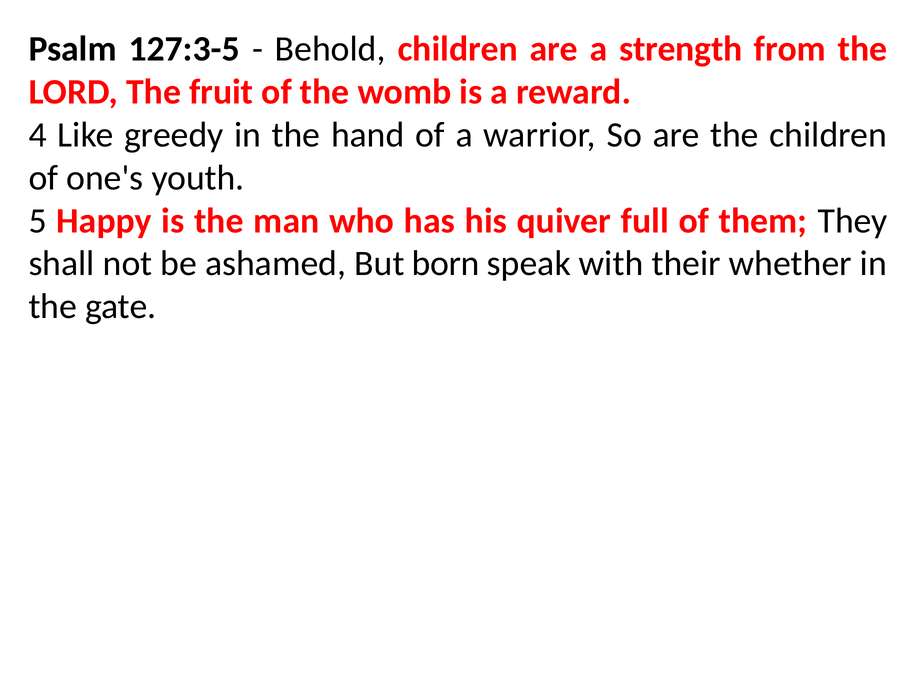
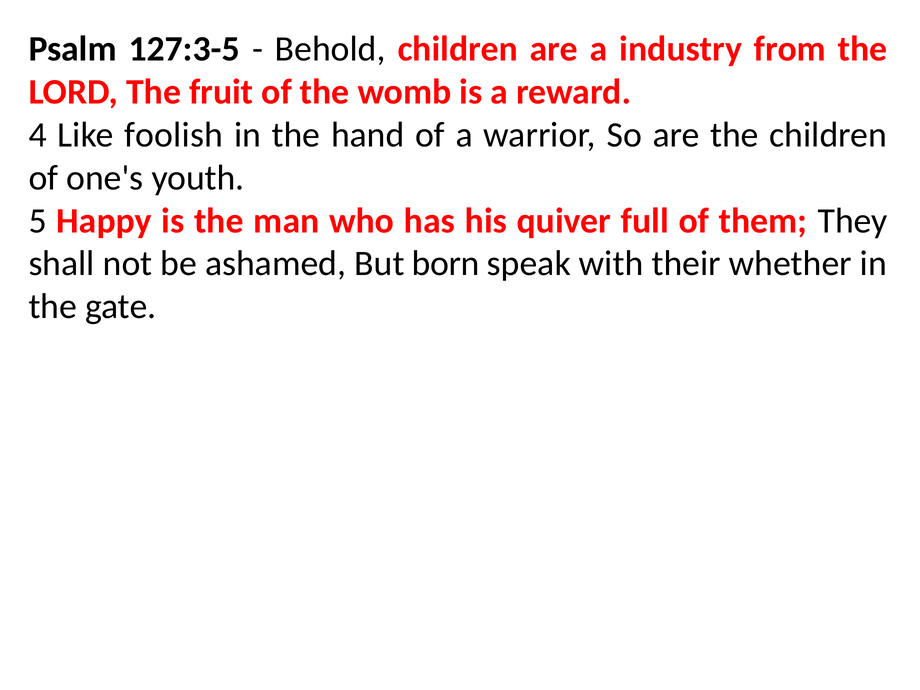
strength: strength -> industry (681, 49)
greedy: greedy -> foolish (174, 135)
